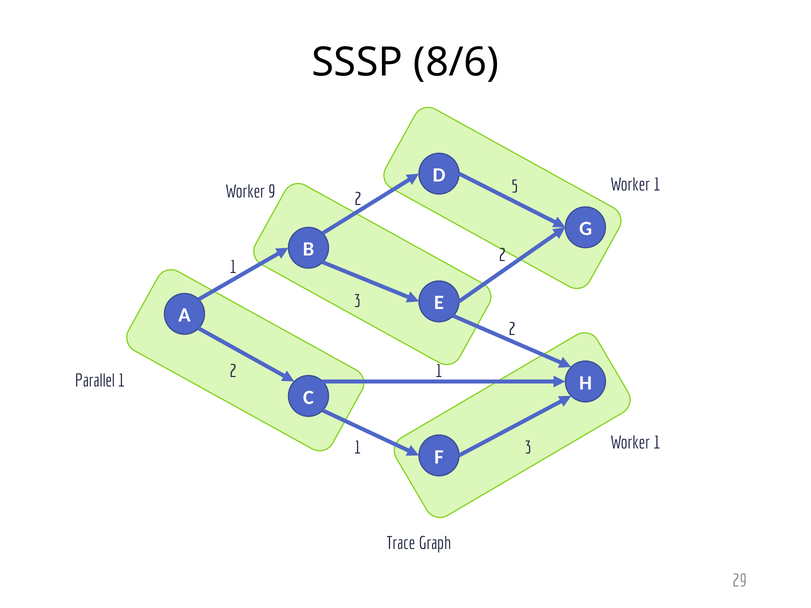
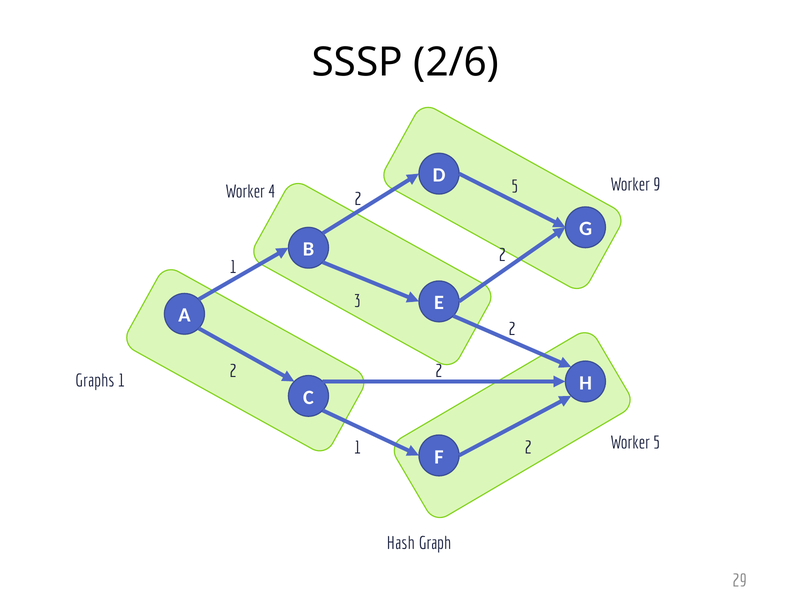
8/6: 8/6 -> 2/6 (456, 63)
1: 1 -> 9 (657, 185)
9: 9 -> 4 (272, 192)
1: 1 -> 2 (439, 371)
Parallel: Parallel -> Graphs (95, 381)
1: 1 -> 5 (657, 443)
3: 3 -> 2 (528, 448)
Trace: Trace -> Hash (401, 543)
